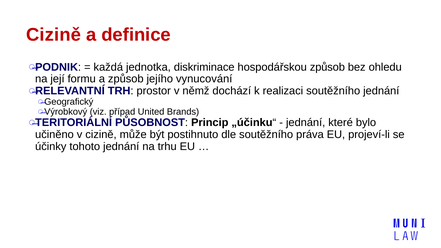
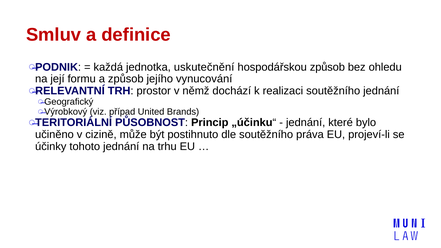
Cizině: Cizině -> Smluv (54, 35)
diskriminace: diskriminace -> uskutečnění (204, 67)
